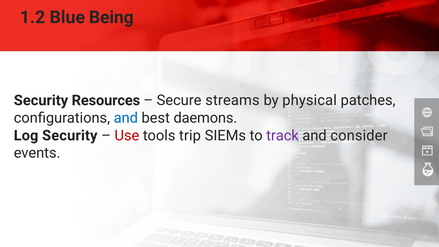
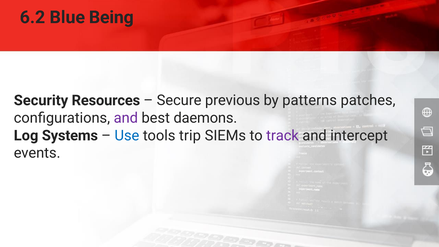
1.2: 1.2 -> 6.2 (32, 17)
streams: streams -> previous (233, 100)
physical: physical -> patterns (310, 100)
and colour: blue -> purple (126, 118)
Log Security: Security -> Systems (70, 135)
Use colour: red -> blue (127, 135)
consider: consider -> intercept (359, 135)
